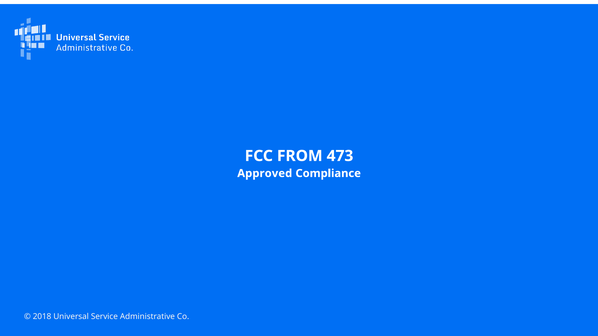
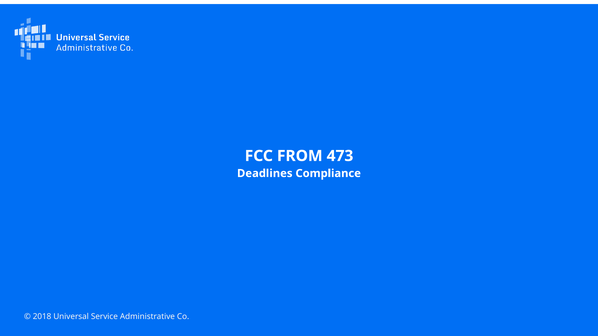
Approved: Approved -> Deadlines (265, 174)
